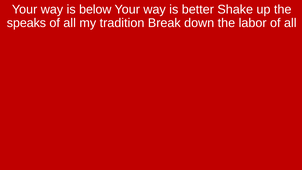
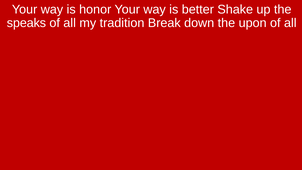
below: below -> honor (95, 9)
labor: labor -> upon (253, 23)
